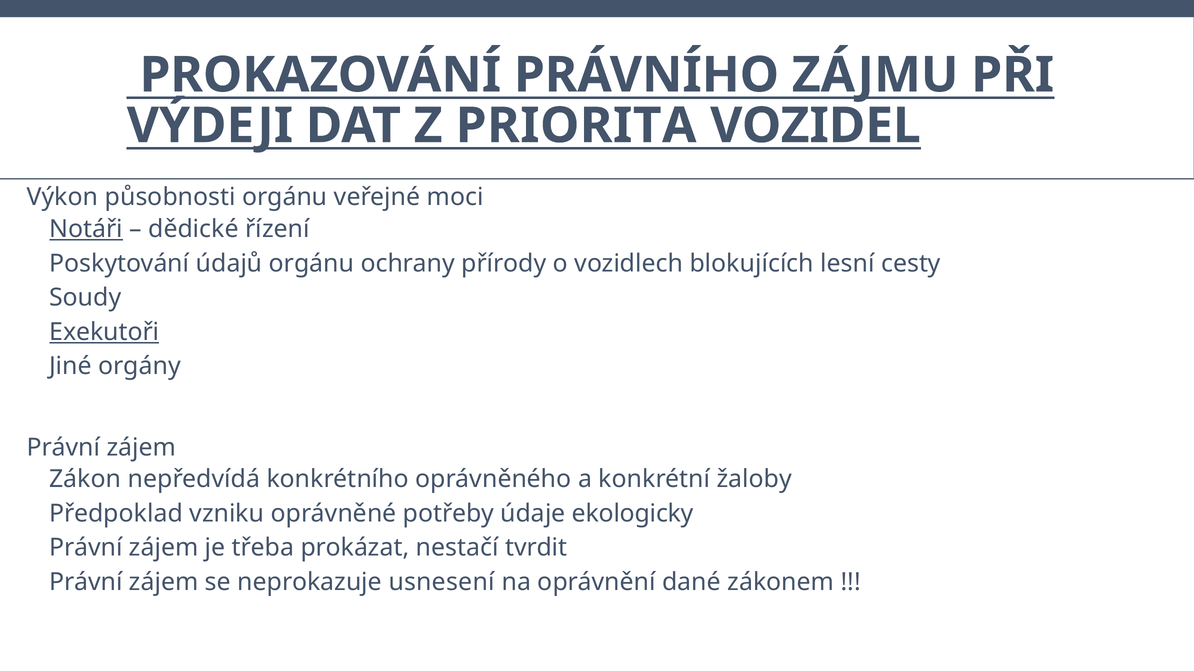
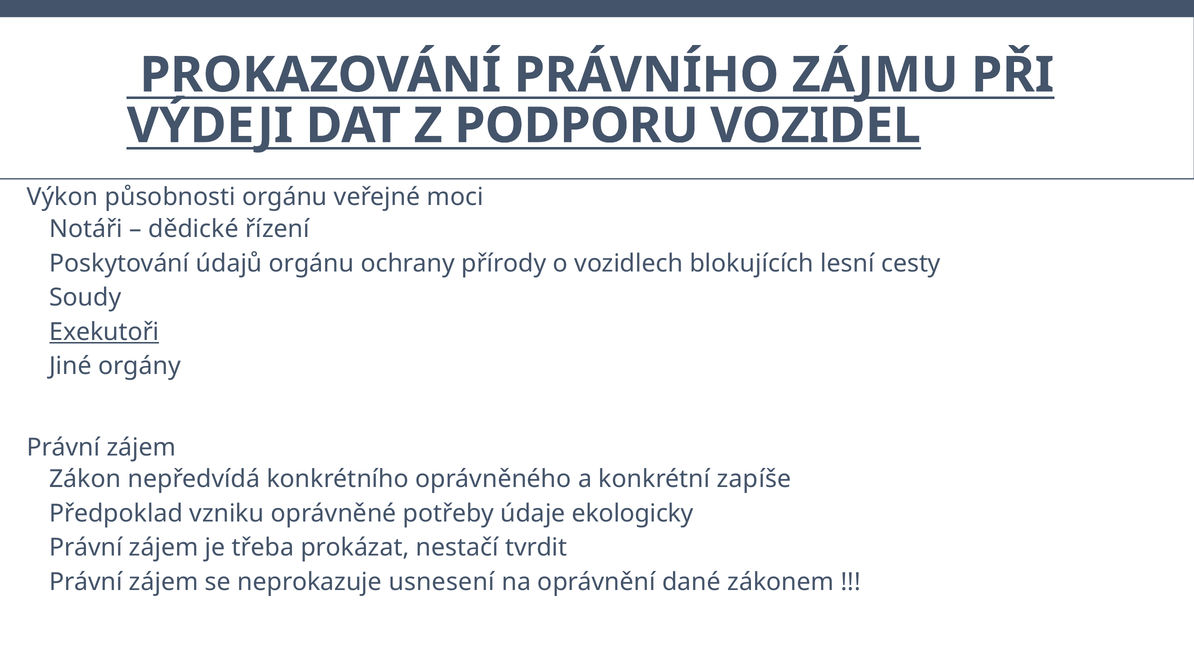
PRIORITA: PRIORITA -> PODPORU (577, 126)
Notáři underline: present -> none (86, 229)
žaloby: žaloby -> zapíše (754, 480)
